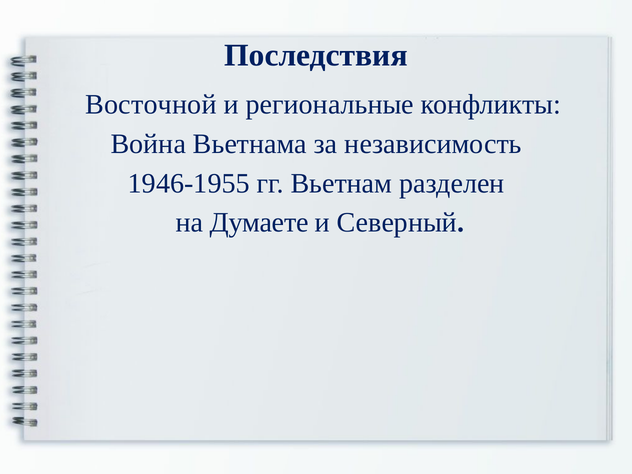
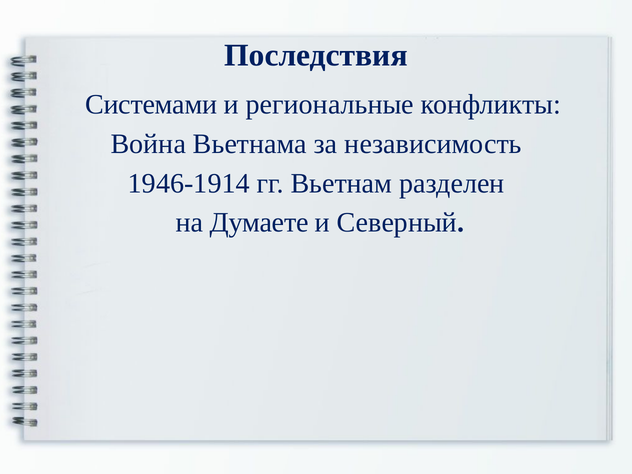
Восточной: Восточной -> Системами (151, 105)
1946-1955: 1946-1955 -> 1946-1914 (189, 183)
